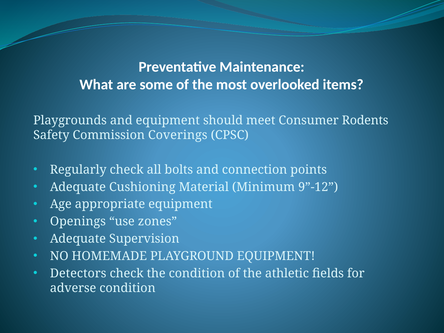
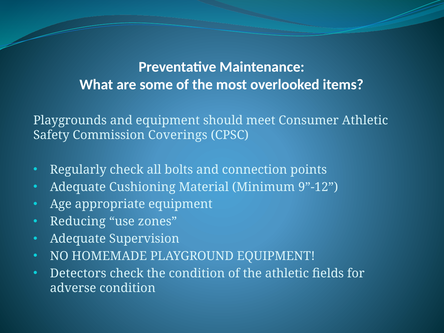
Consumer Rodents: Rodents -> Athletic (365, 120)
Openings: Openings -> Reducing (78, 222)
